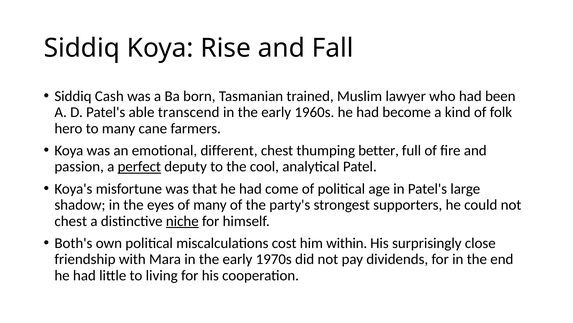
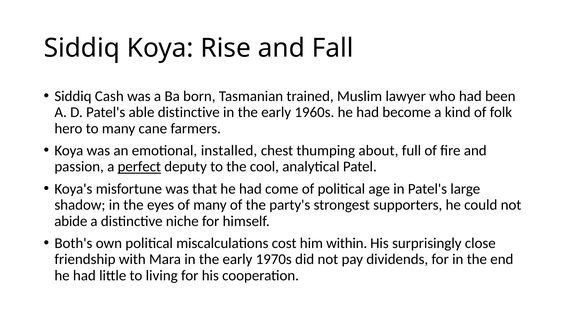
able transcend: transcend -> distinctive (189, 112)
different: different -> installed (229, 150)
better: better -> about (378, 150)
chest: chest -> abide (71, 221)
niche underline: present -> none (182, 221)
